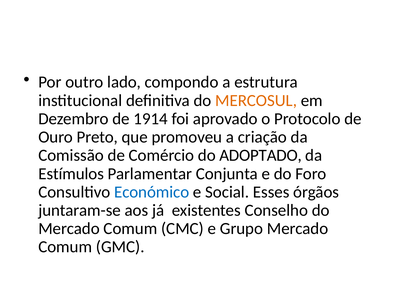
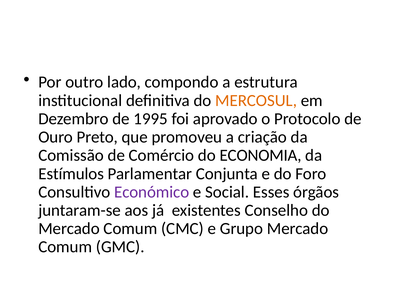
1914: 1914 -> 1995 (151, 119)
ADOPTADO: ADOPTADO -> ECONOMIA (261, 155)
Económico colour: blue -> purple (152, 192)
